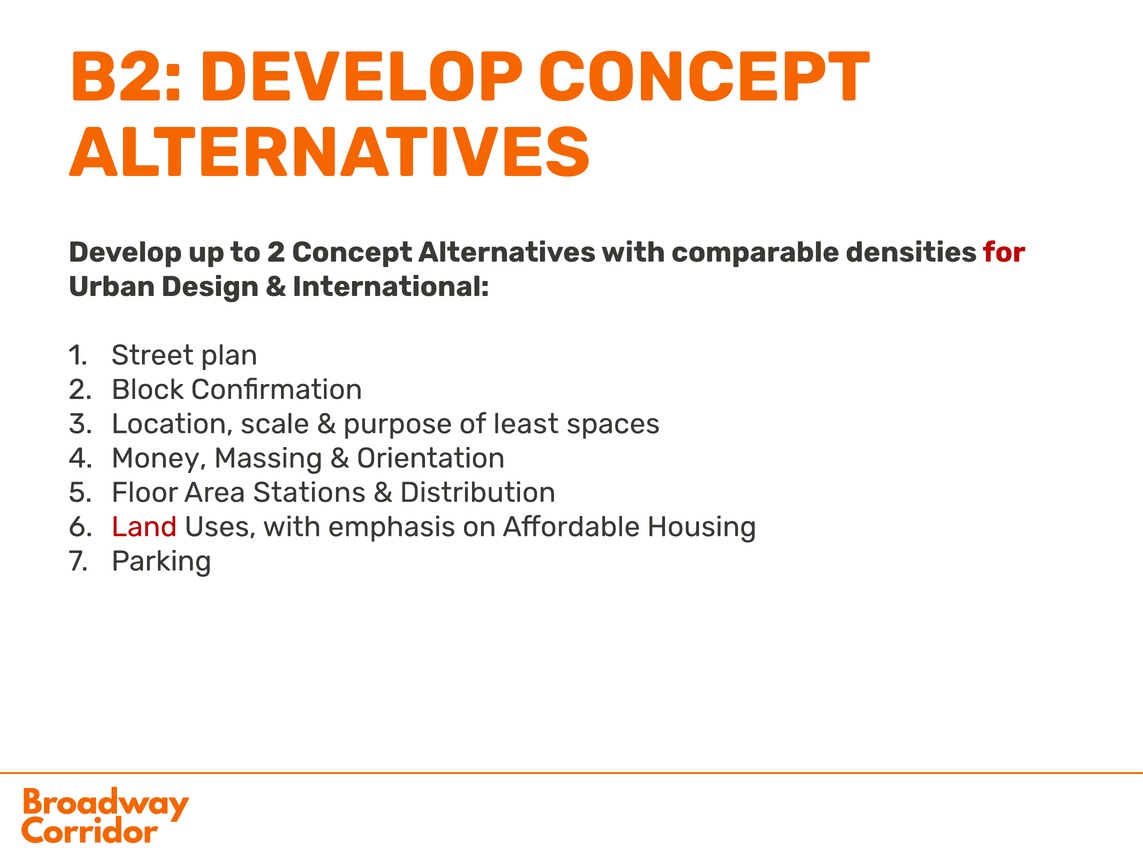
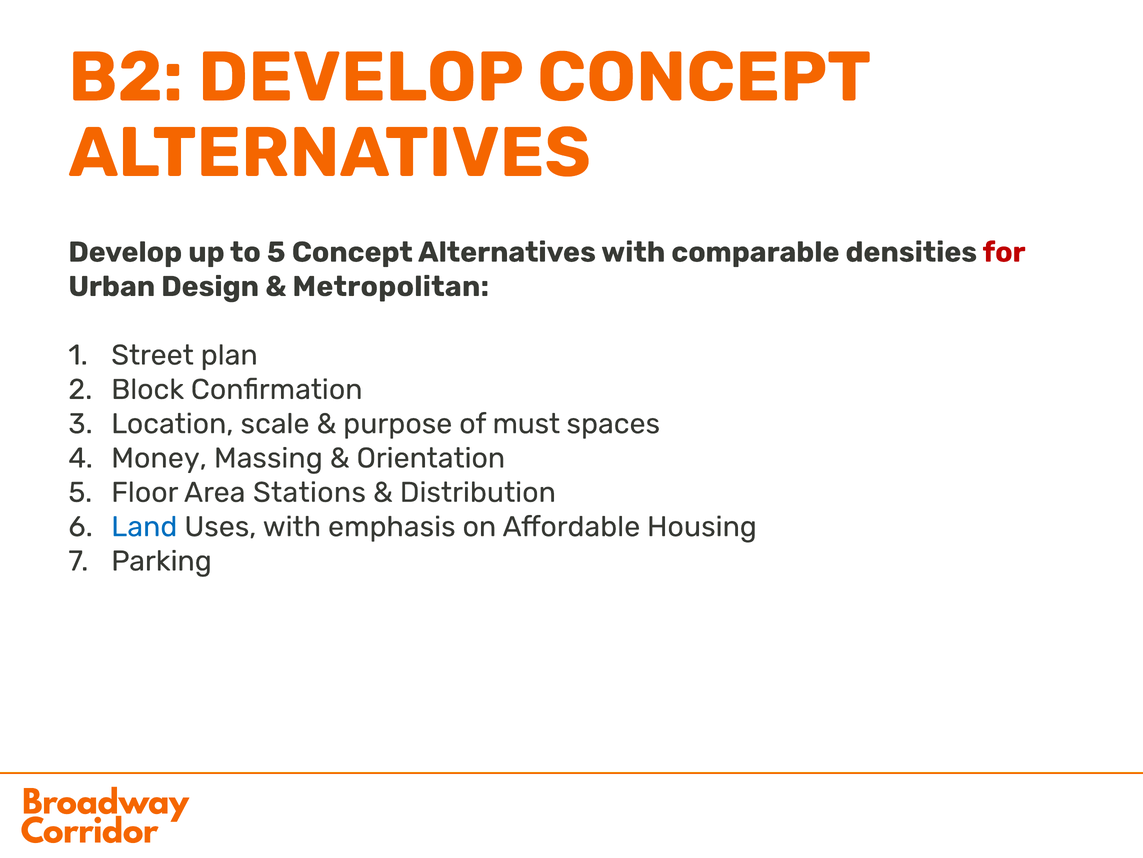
to 2: 2 -> 5 (276, 252)
International: International -> Metropolitan (391, 286)
least: least -> must (526, 423)
Land colour: red -> blue (144, 526)
